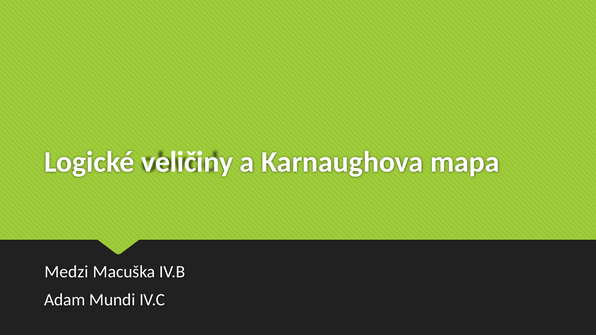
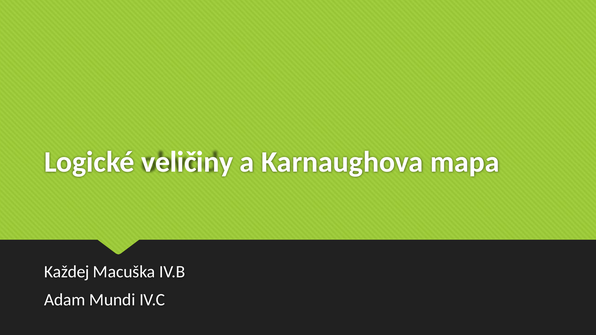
Medzi: Medzi -> Každej (67, 272)
